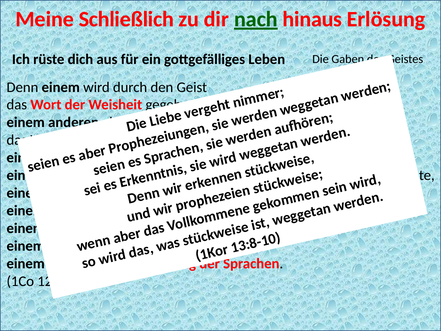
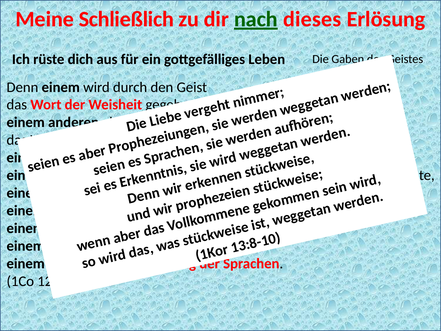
hinaus: hinaus -> dieses (312, 19)
